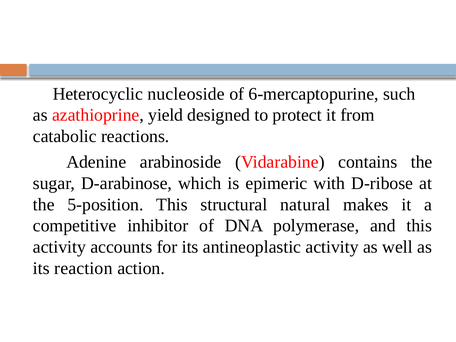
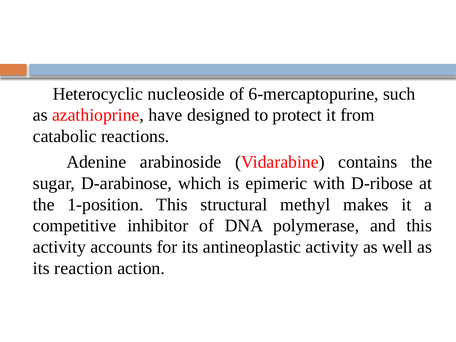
yield: yield -> have (165, 115)
5-position: 5-position -> 1-position (106, 205)
natural: natural -> methyl (305, 205)
